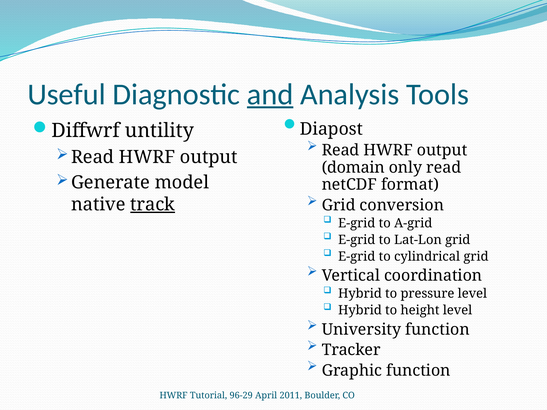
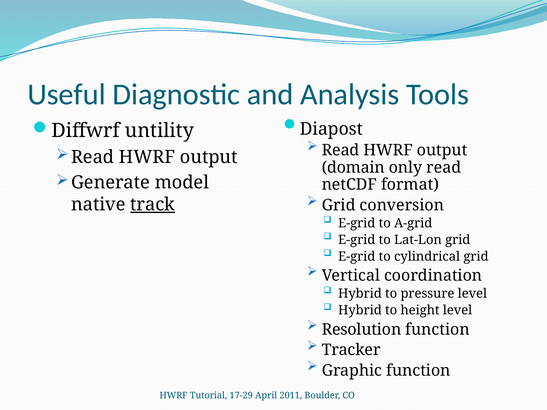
and underline: present -> none (270, 94)
University: University -> Resolution (362, 330)
96-29: 96-29 -> 17-29 (241, 396)
